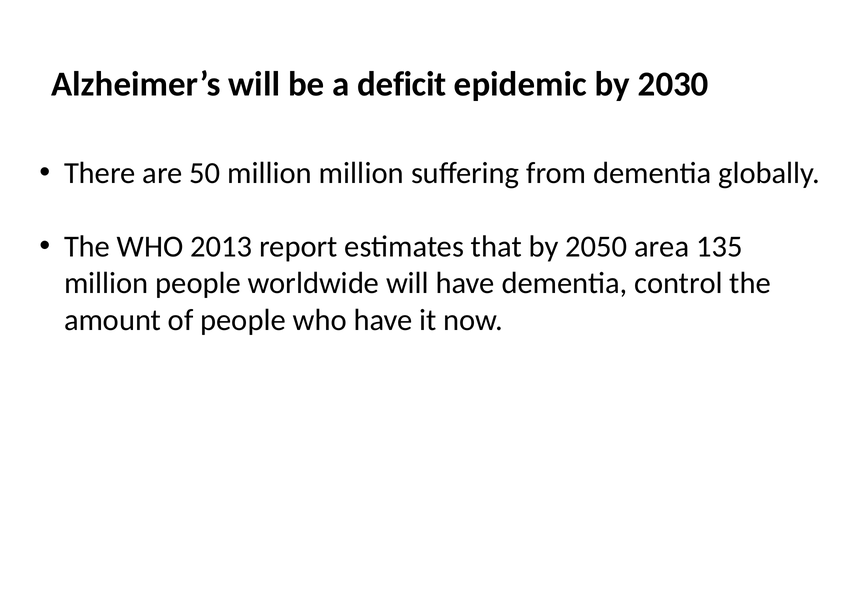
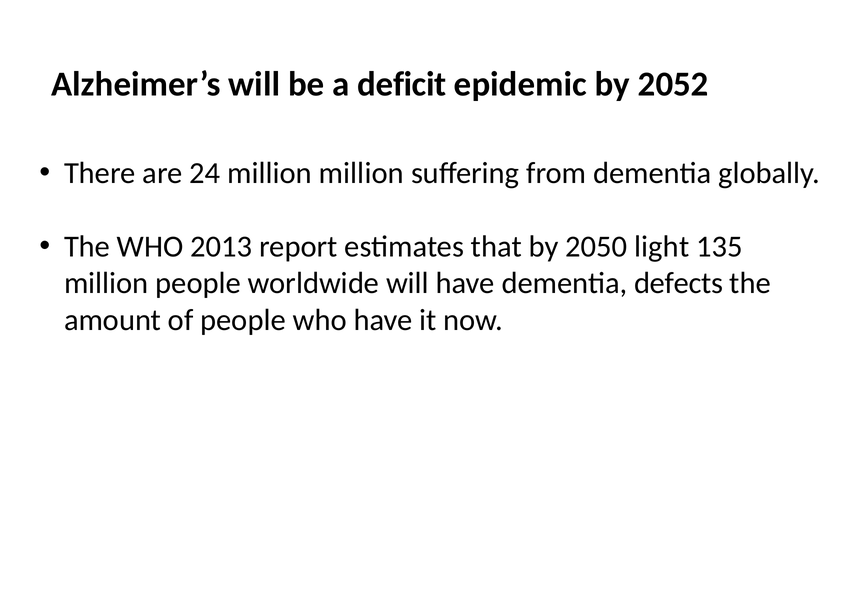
2030: 2030 -> 2052 (673, 84)
50: 50 -> 24 (205, 173)
area: area -> light (662, 247)
control: control -> defects (679, 283)
